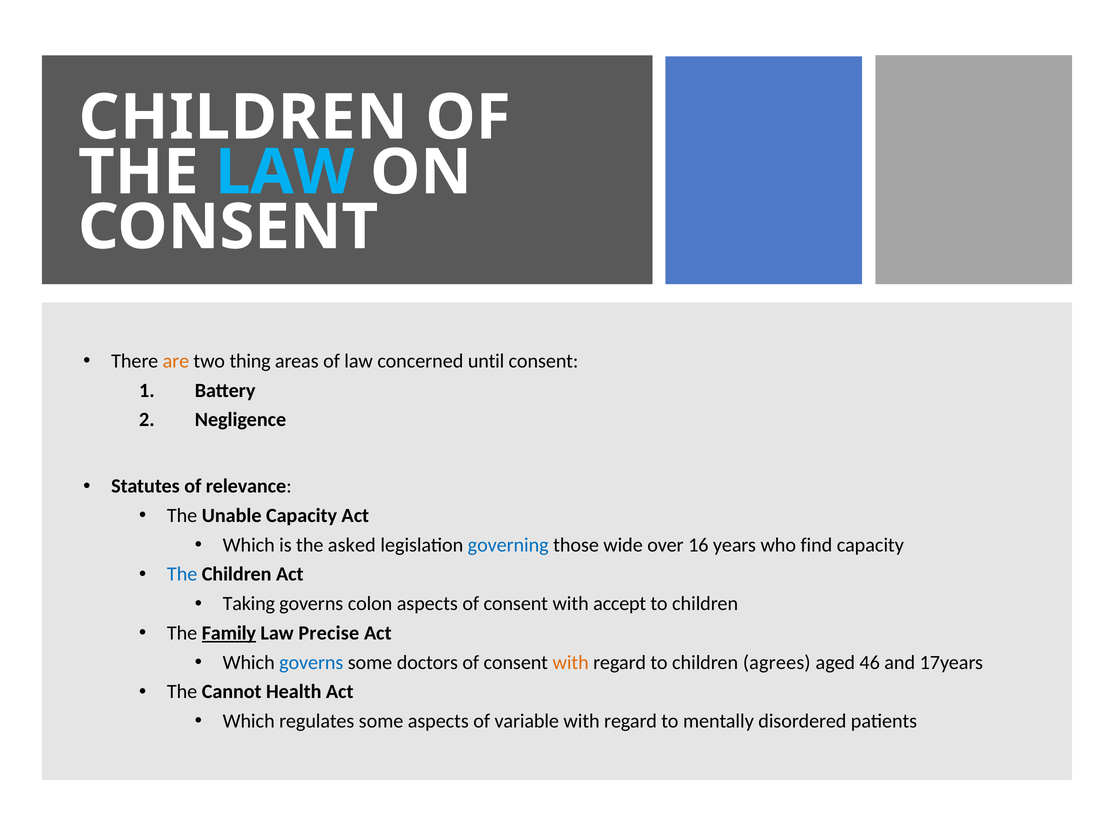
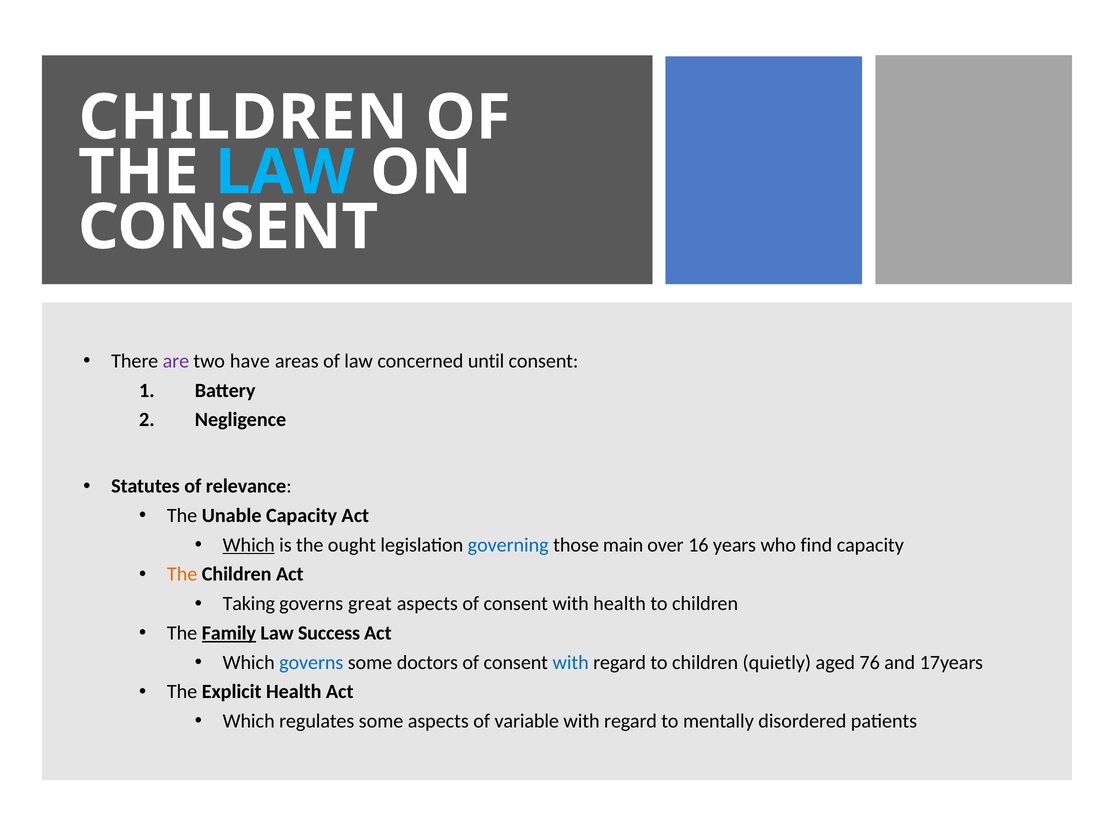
are colour: orange -> purple (176, 361)
thing: thing -> have (250, 361)
Which underline: none -> present (249, 545)
asked: asked -> ought (352, 545)
wide: wide -> main (623, 545)
The colour: blue -> orange (182, 574)
colon: colon -> great (370, 604)
with accept: accept -> health (620, 604)
Precise: Precise -> Success (329, 633)
with colour: orange -> blue (571, 663)
agrees: agrees -> quietly (777, 663)
46: 46 -> 76 (870, 663)
Cannot: Cannot -> Explicit (232, 692)
